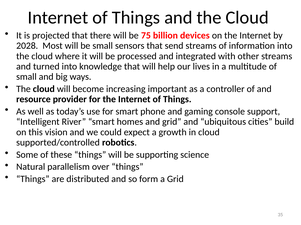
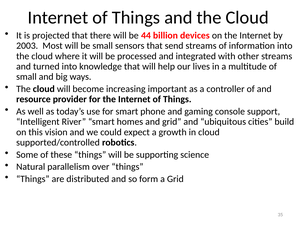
75: 75 -> 44 (146, 36)
2028: 2028 -> 2003 (27, 46)
